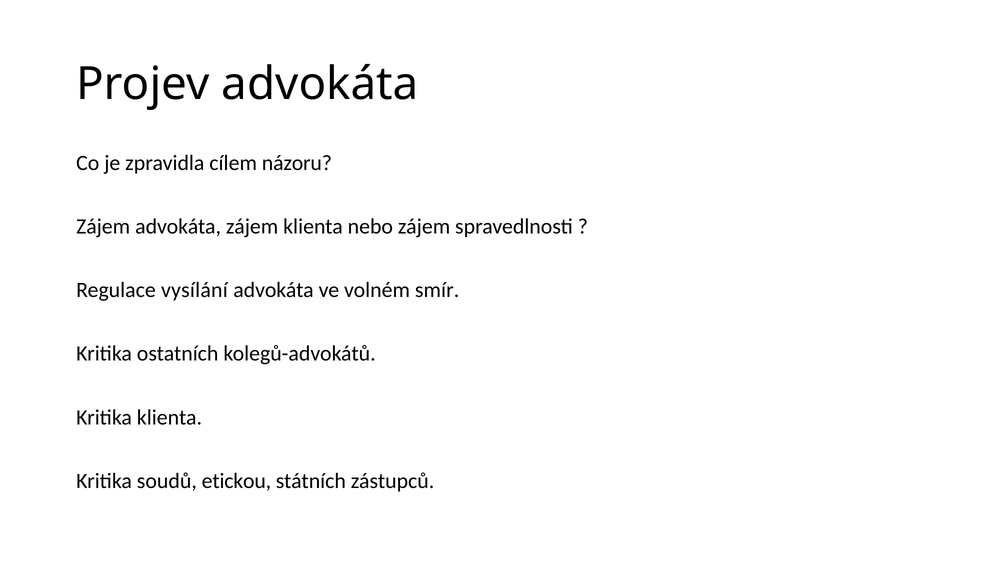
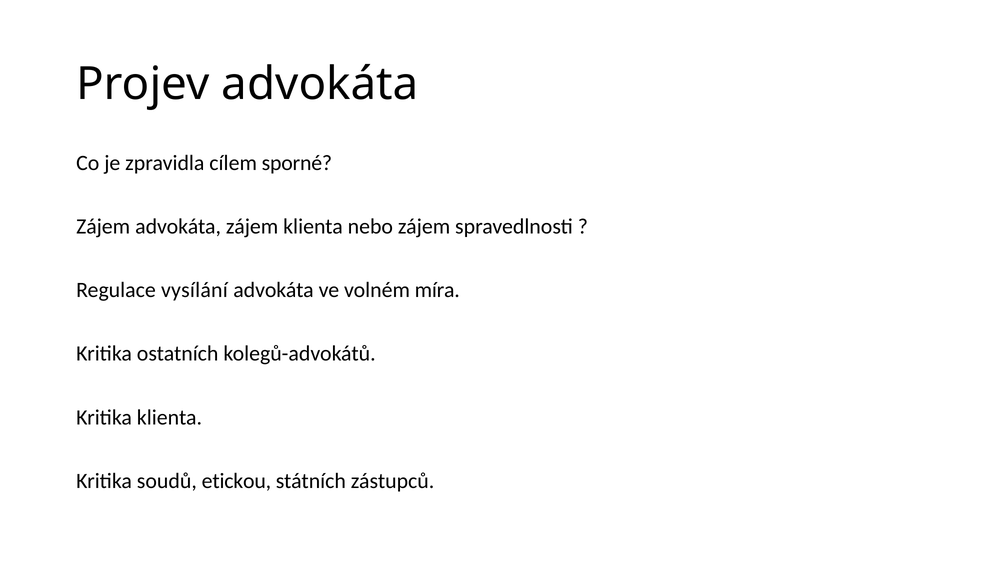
názoru: názoru -> sporné (297, 163)
smír: smír -> míra (437, 290)
